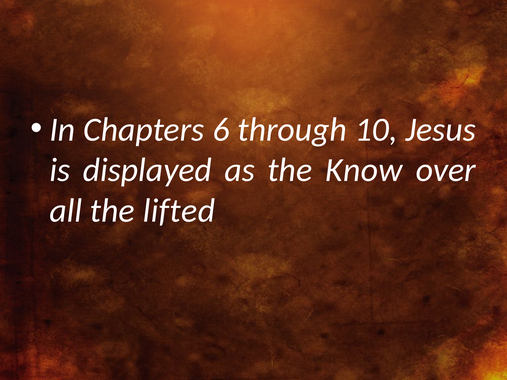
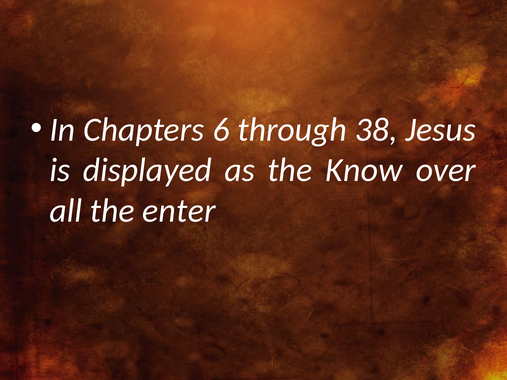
10: 10 -> 38 (376, 130)
lifted: lifted -> enter (179, 211)
